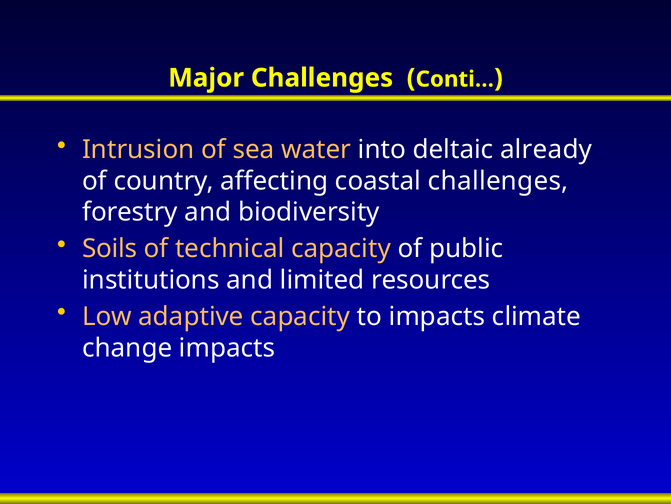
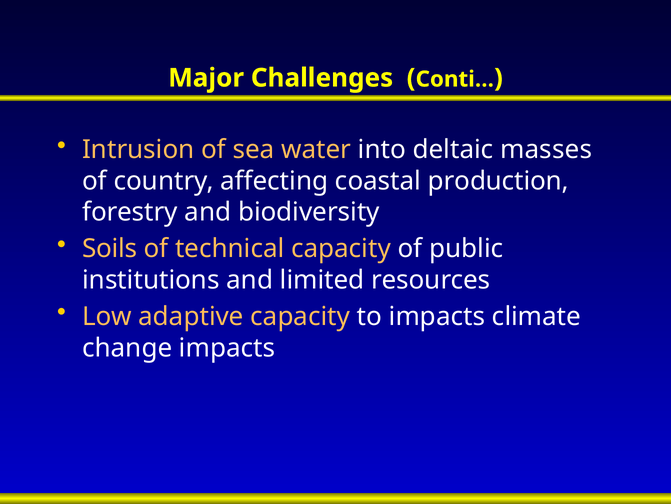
already: already -> masses (546, 149)
coastal challenges: challenges -> production (498, 181)
